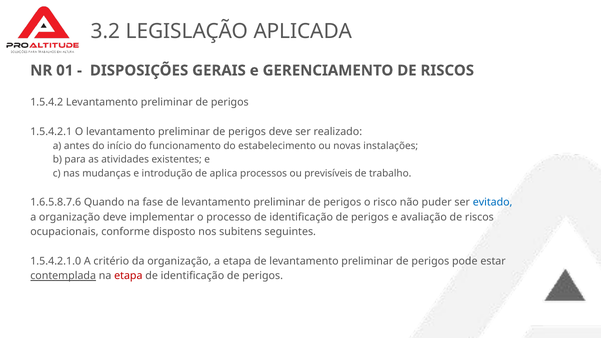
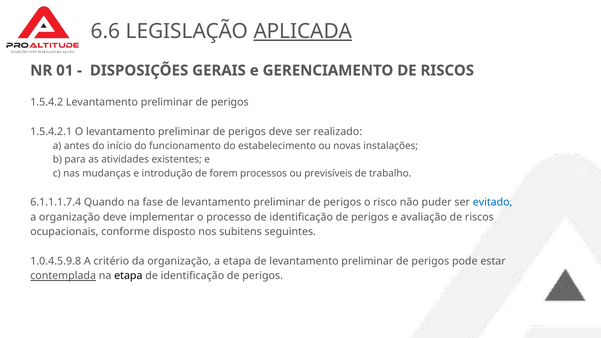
3.2: 3.2 -> 6.6 (105, 31)
APLICADA underline: none -> present (303, 31)
aplica: aplica -> forem (224, 173)
1.6.5.8.7.6: 1.6.5.8.7.6 -> 6.1.1.1.7.4 (56, 202)
1.5.4.2.1.0: 1.5.4.2.1.0 -> 1.0.4.5.9.8 (56, 261)
etapa colour: red -> black (128, 276)
